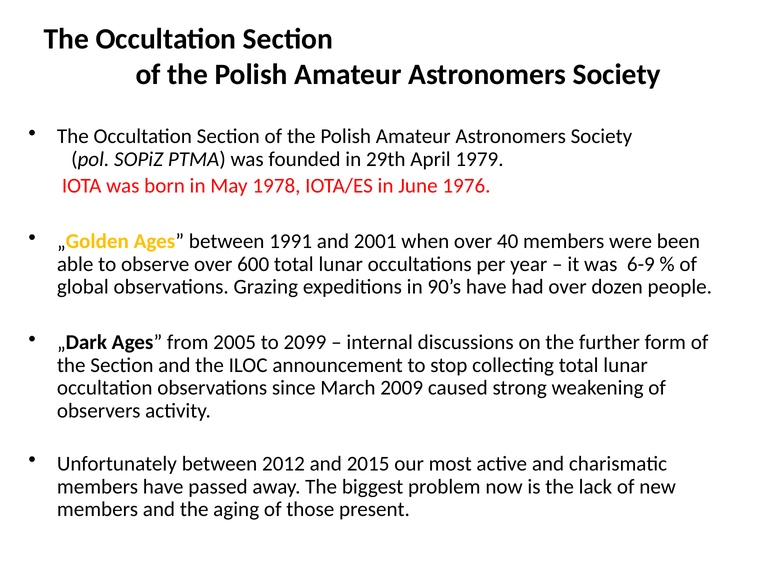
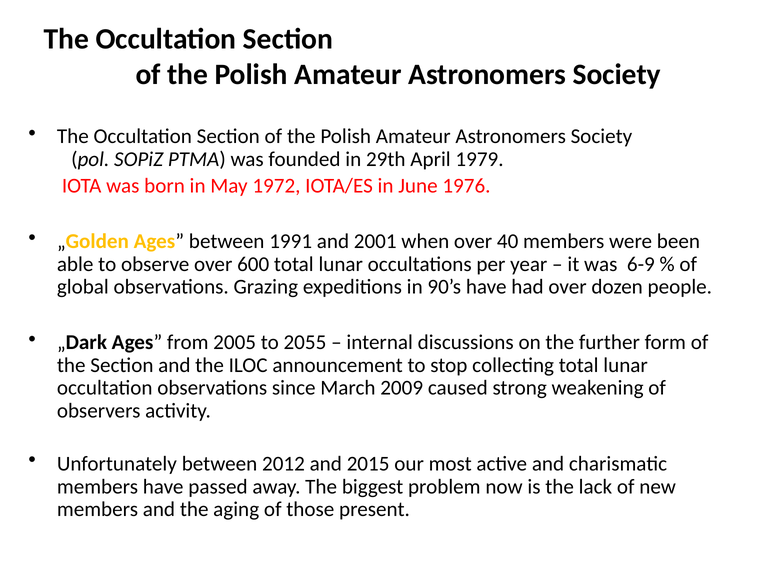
1978: 1978 -> 1972 (276, 186)
2099: 2099 -> 2055 (305, 343)
